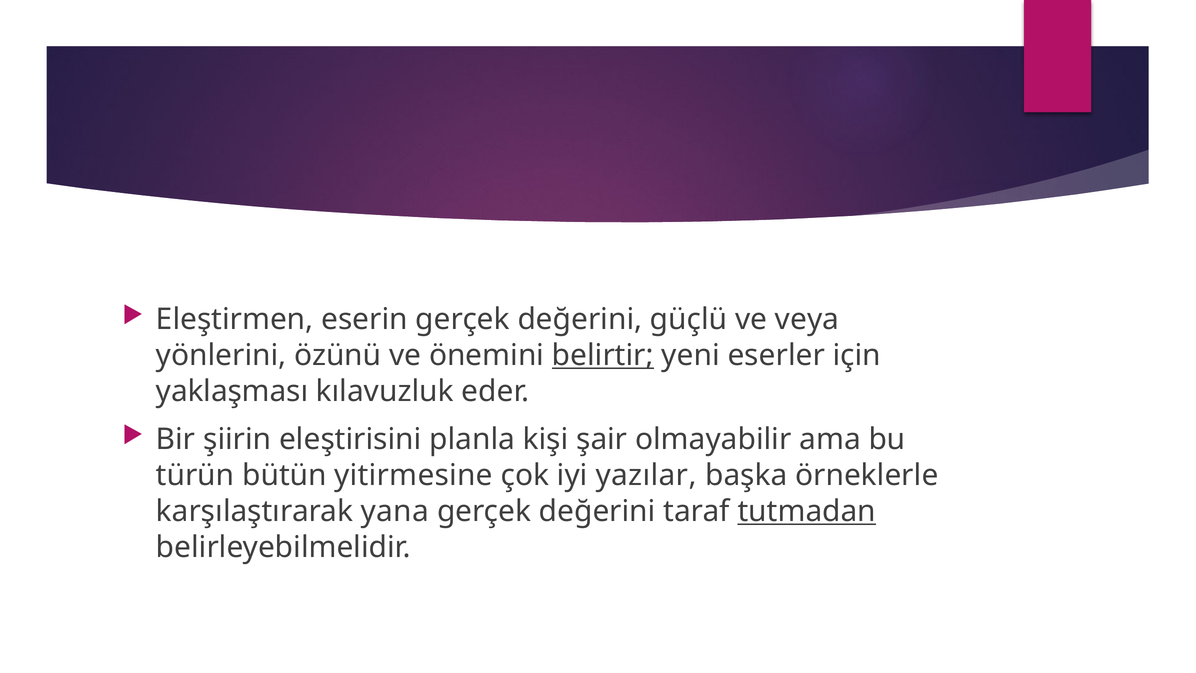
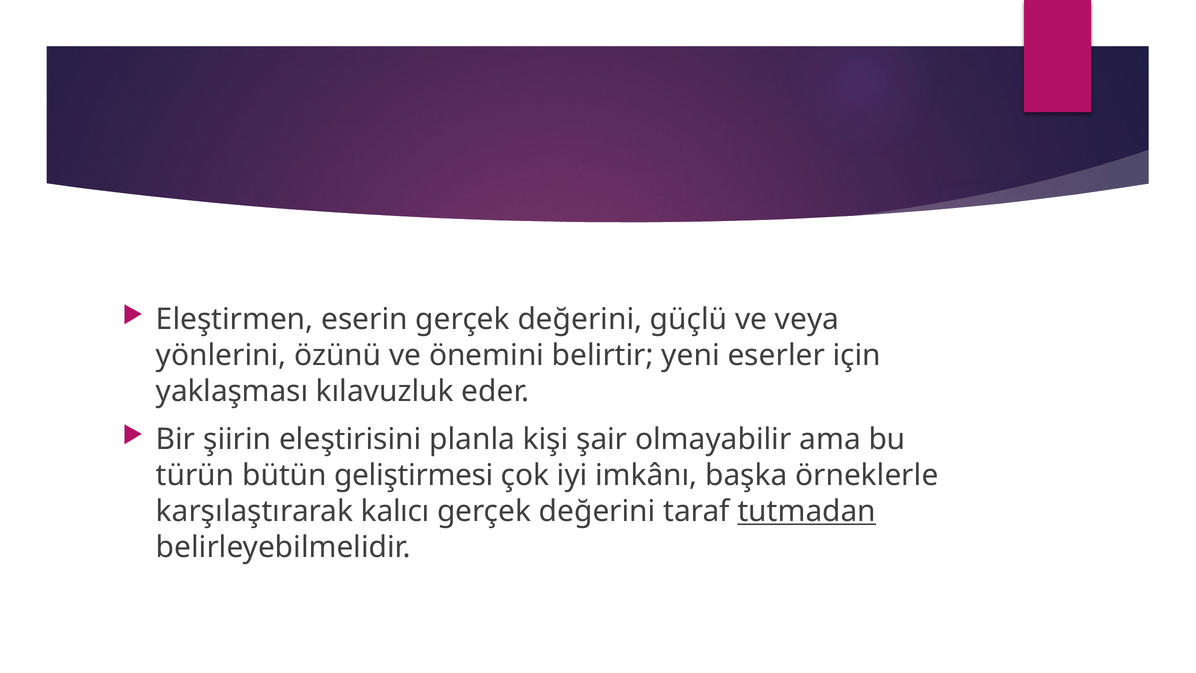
belirtir underline: present -> none (603, 355)
yitirmesine: yitirmesine -> geliştirmesi (414, 475)
yazılar: yazılar -> imkânı (646, 475)
yana: yana -> kalıcı (395, 511)
